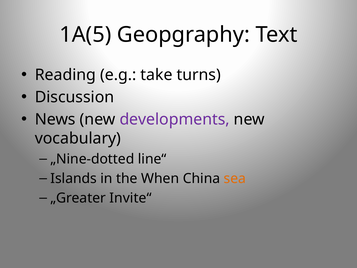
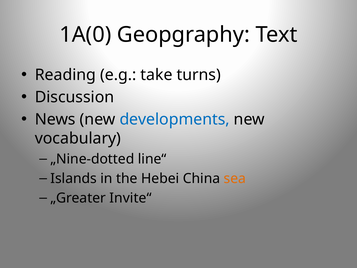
1A(5: 1A(5 -> 1A(0 (85, 35)
developments colour: purple -> blue (175, 119)
When: When -> Hebei (160, 178)
